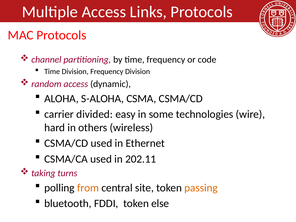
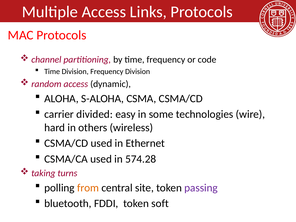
202.11: 202.11 -> 574.28 (141, 159)
passing colour: orange -> purple (201, 188)
else: else -> soft (160, 204)
